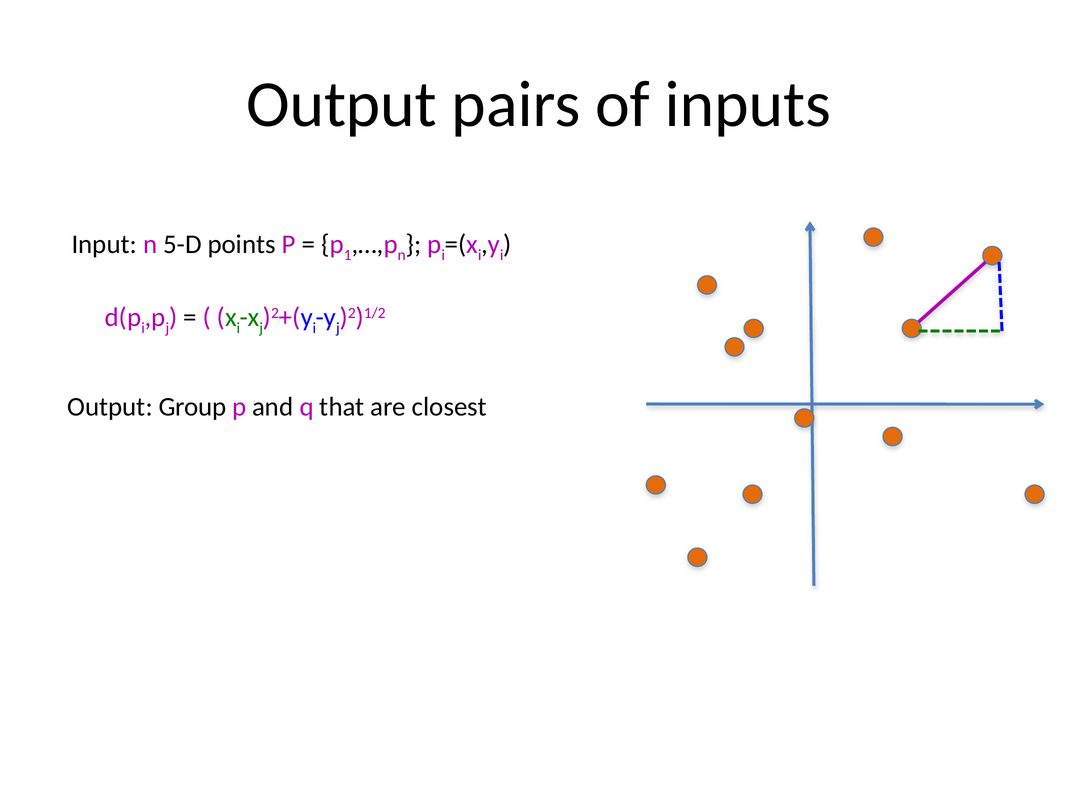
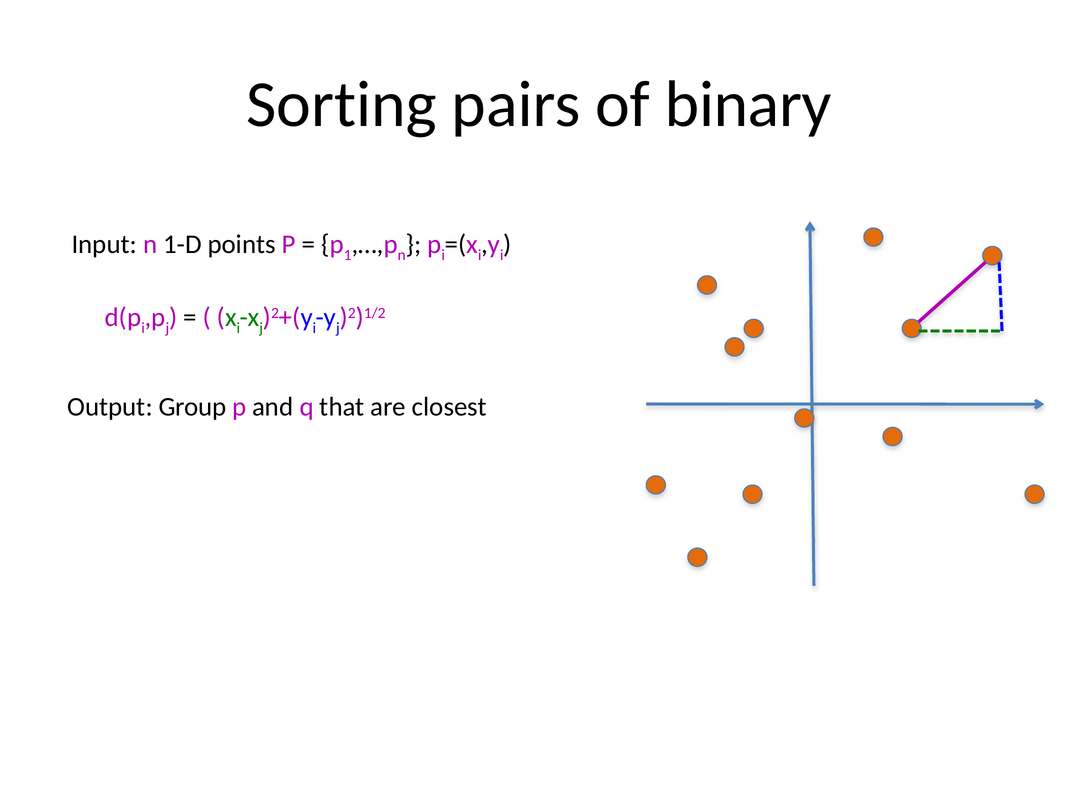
Output: Output -> Sorting (341, 104)
inputs: inputs -> binary (748, 104)
5-D: 5-D -> 1-D (182, 245)
